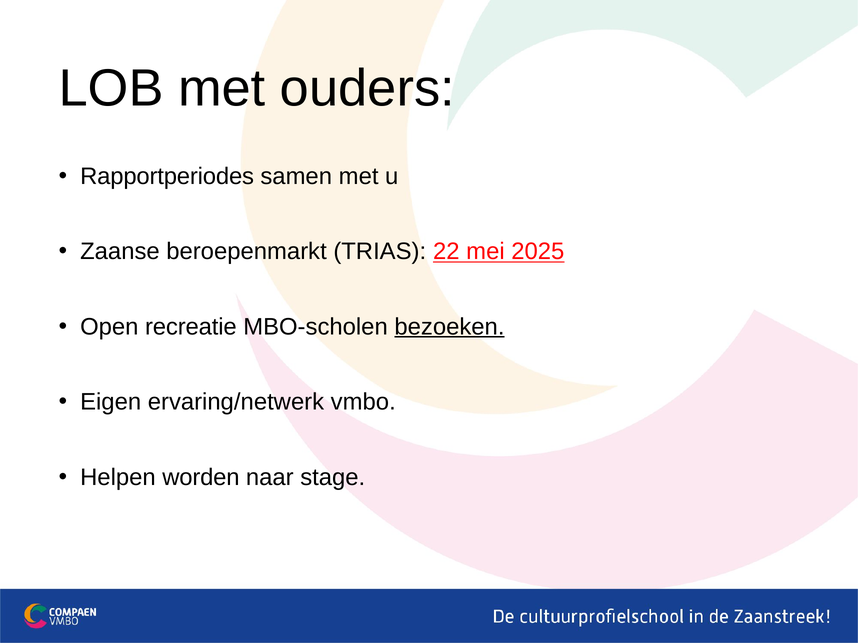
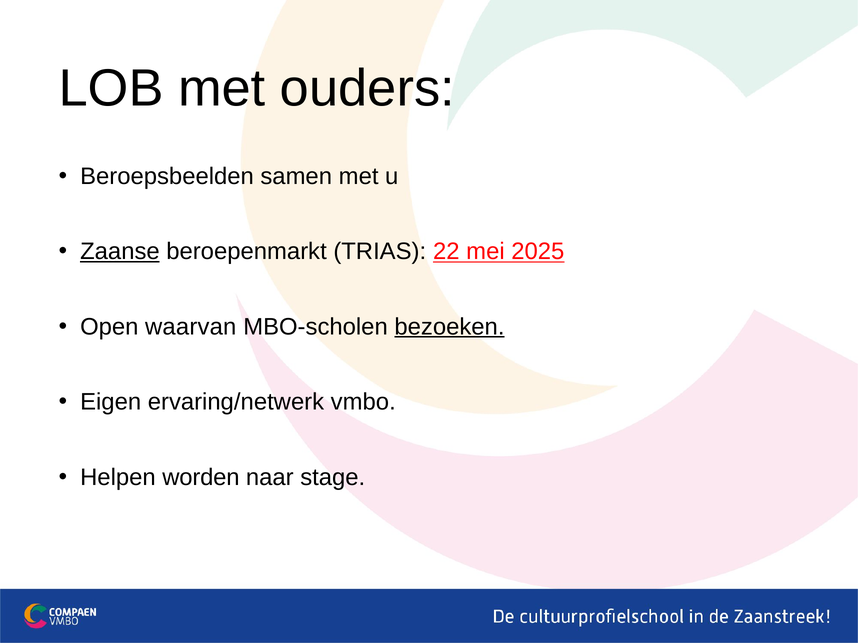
Rapportperiodes: Rapportperiodes -> Beroepsbeelden (167, 176)
Zaanse underline: none -> present (120, 252)
recreatie: recreatie -> waarvan (191, 327)
